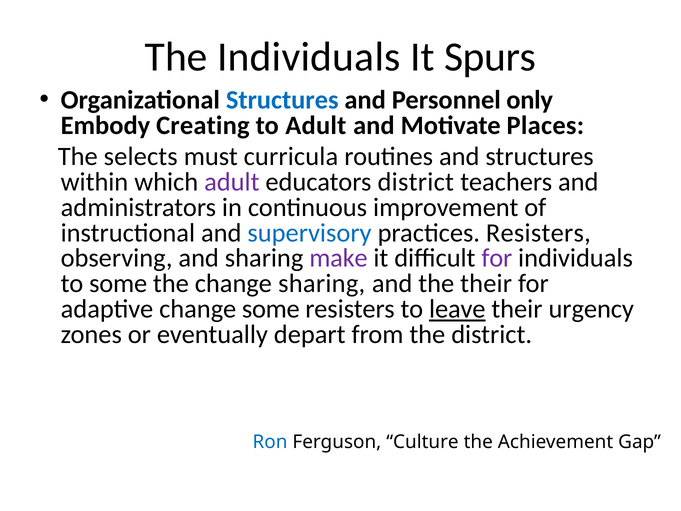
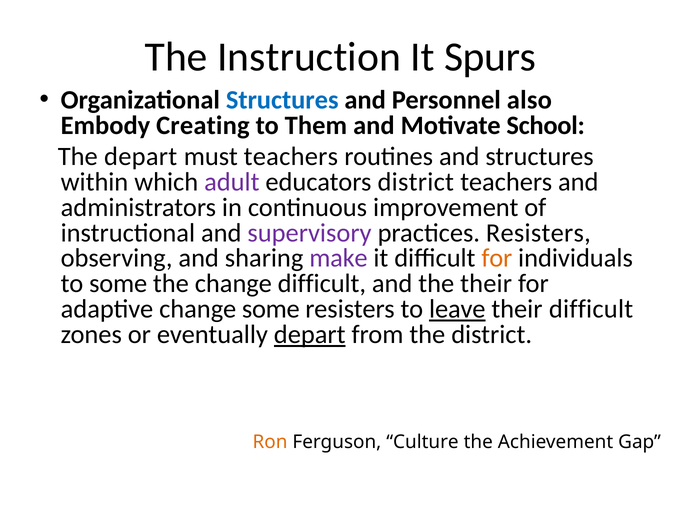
The Individuals: Individuals -> Instruction (309, 57)
only: only -> also (529, 100)
to Adult: Adult -> Them (316, 126)
Places: Places -> School (546, 126)
The selects: selects -> depart (141, 156)
must curricula: curricula -> teachers (291, 156)
supervisory colour: blue -> purple (309, 233)
for colour: purple -> orange (497, 258)
change sharing: sharing -> difficult (322, 284)
their urgency: urgency -> difficult (591, 309)
depart underline: none -> present (310, 334)
Ron colour: blue -> orange (270, 442)
